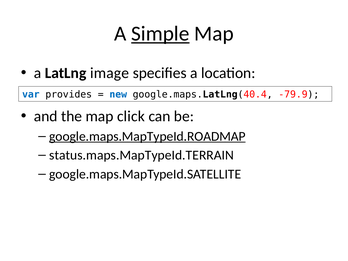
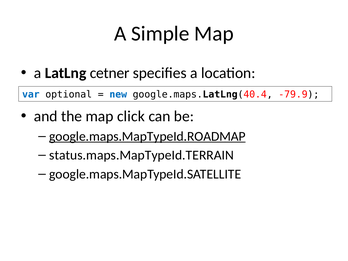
Simple underline: present -> none (160, 34)
image: image -> cetner (110, 73)
provides: provides -> optional (69, 94)
